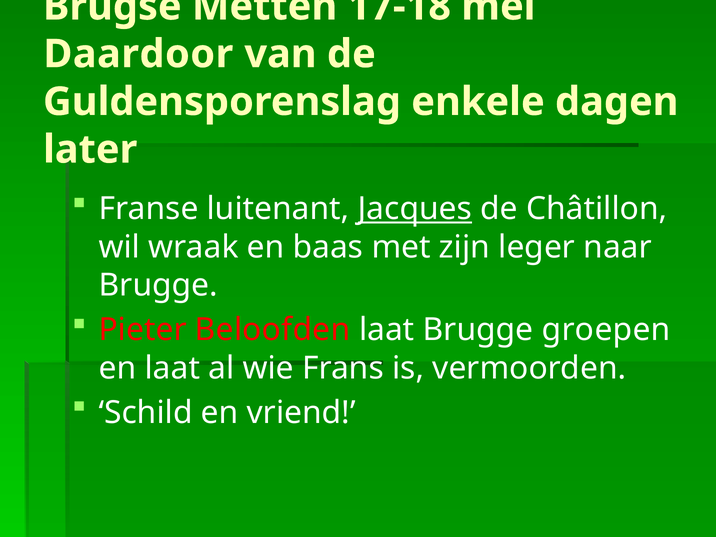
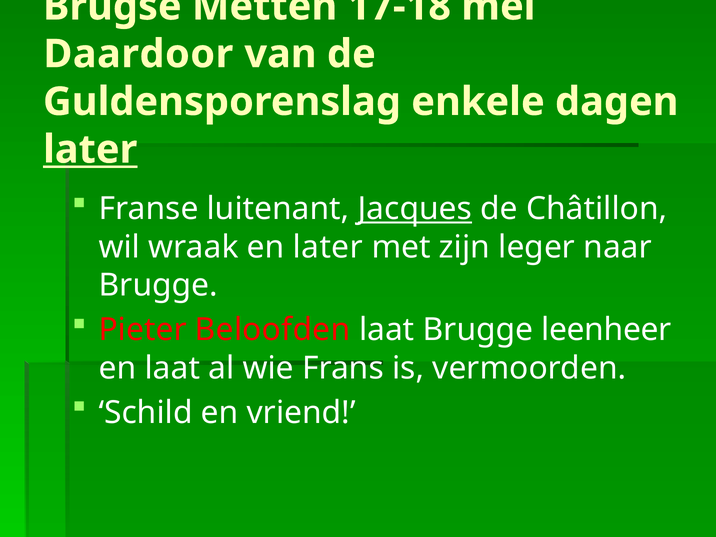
later underline: none -> present (90, 150)
en baas: baas -> later (328, 247)
groepen: groepen -> leenheer (606, 330)
